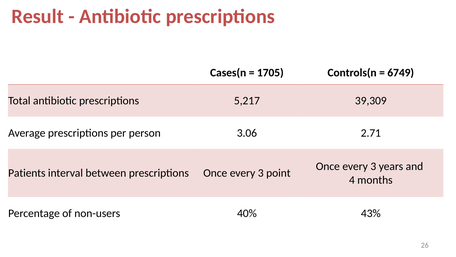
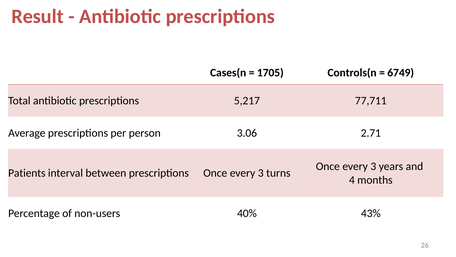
39,309: 39,309 -> 77,711 (371, 101)
point: point -> turns (278, 173)
